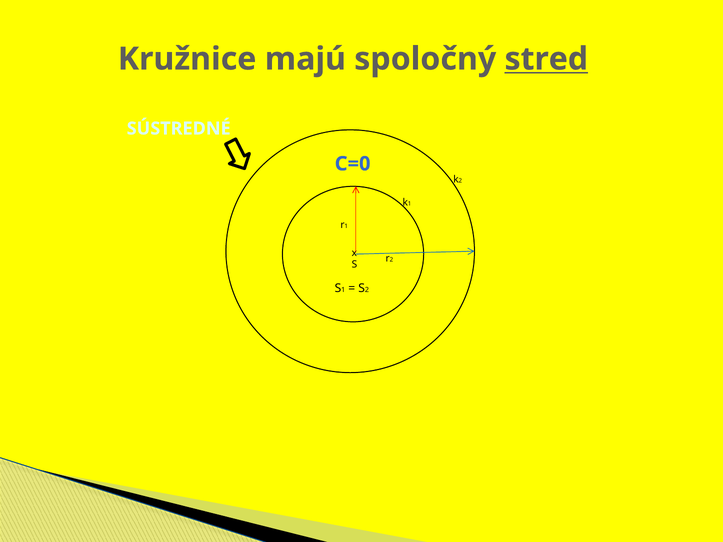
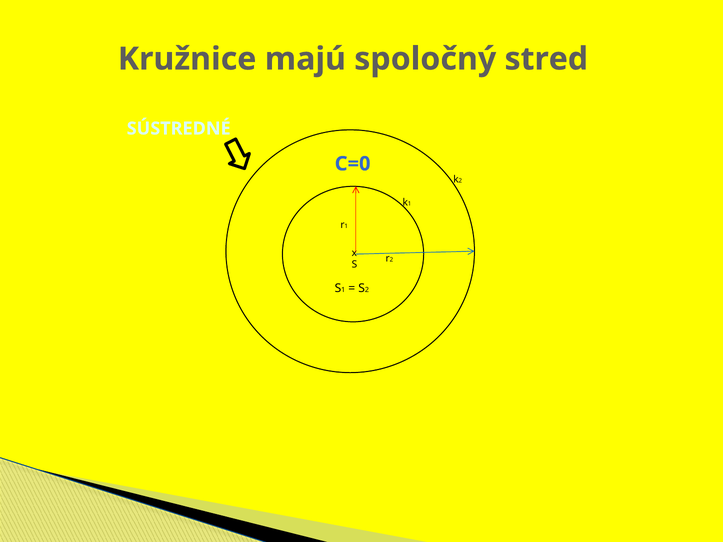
stred underline: present -> none (546, 59)
